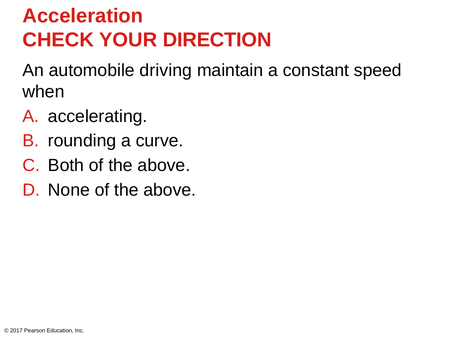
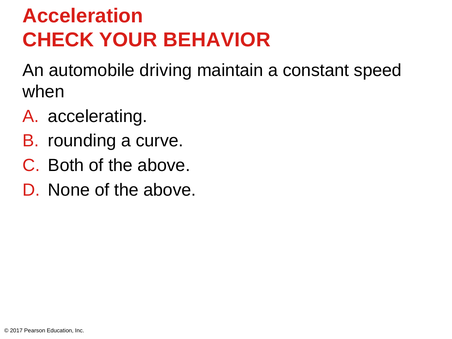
DIRECTION: DIRECTION -> BEHAVIOR (217, 40)
